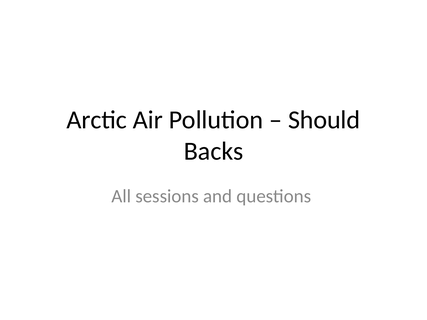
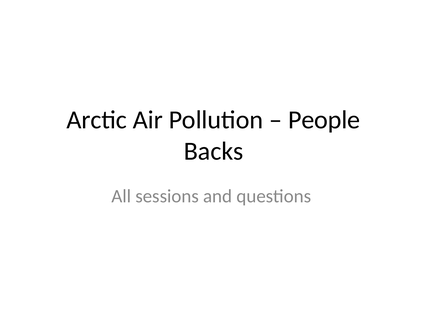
Should: Should -> People (324, 120)
